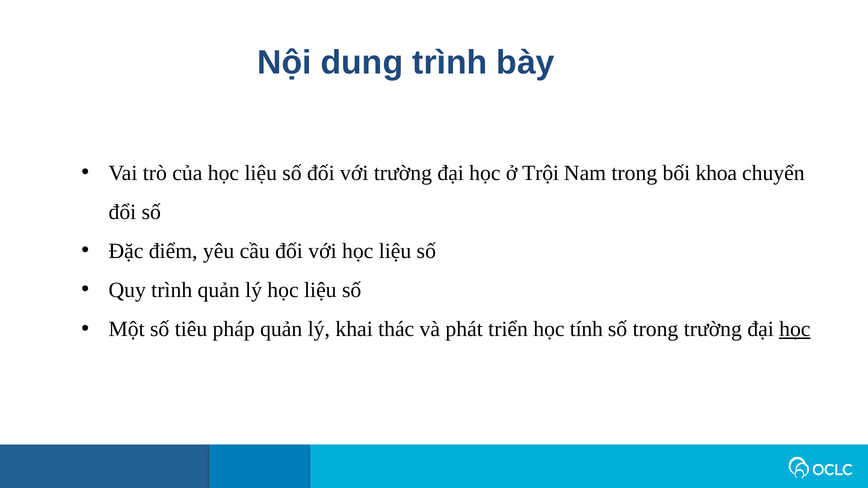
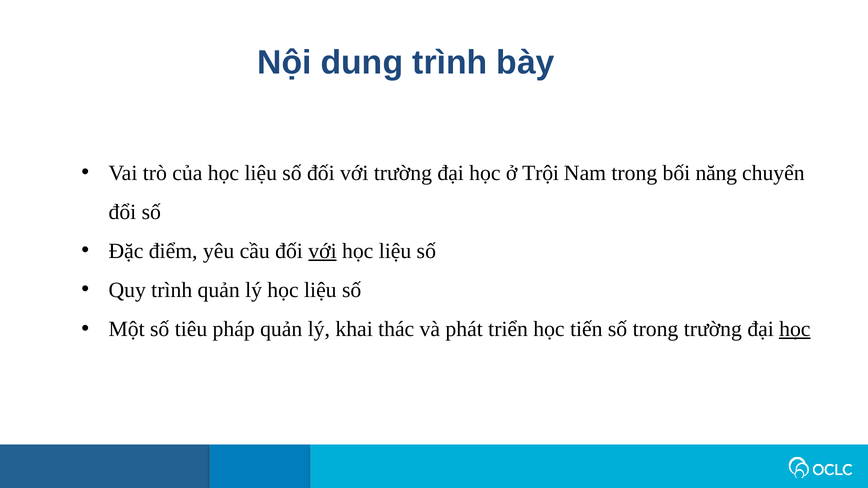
khoa: khoa -> năng (716, 173)
với underline: none -> present (322, 251)
tính: tính -> tiến (586, 329)
